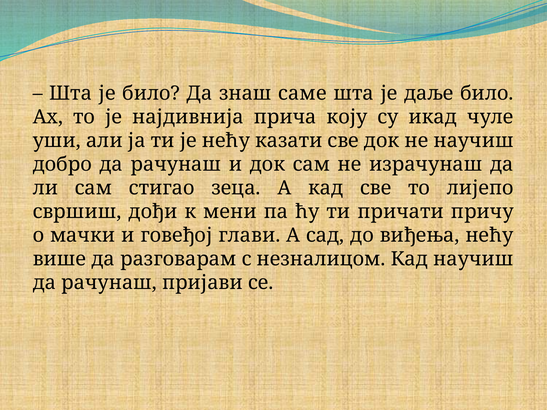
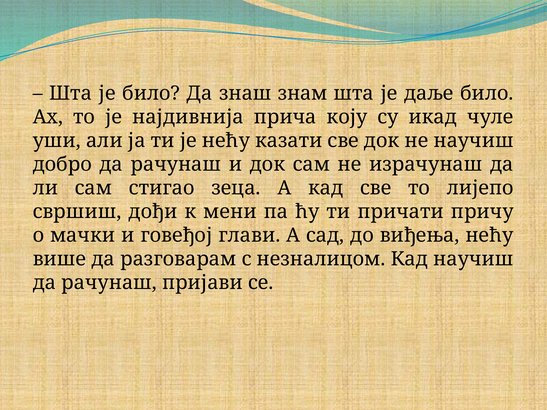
саме: саме -> знам (303, 93)
